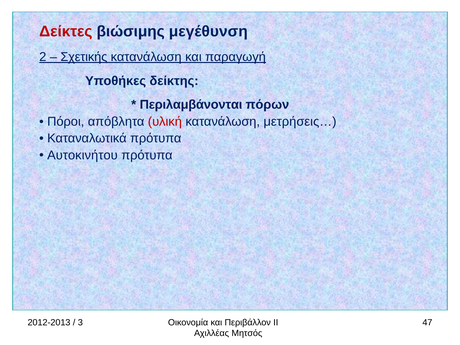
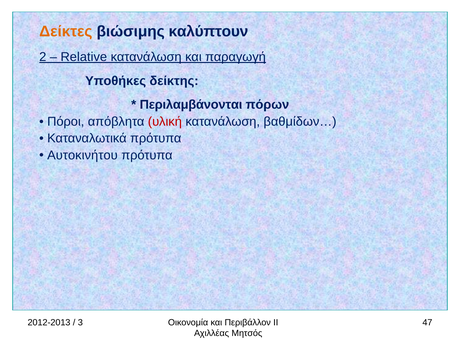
Δείκτες colour: red -> orange (66, 32)
μεγέθυνση: μεγέθυνση -> καλύπτουν (208, 32)
Σχετικής: Σχετικής -> Relative (84, 57)
μετρήσεις…: μετρήσεις… -> βαθμίδων… (300, 122)
